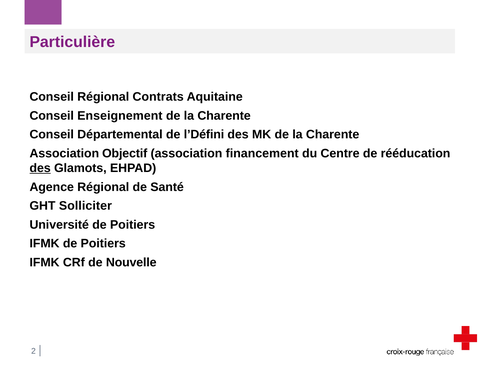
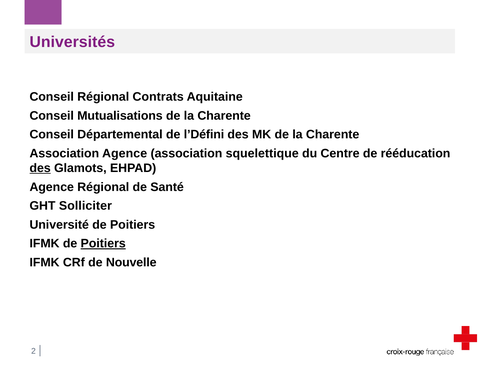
Particulière: Particulière -> Universités (72, 42)
Enseignement: Enseignement -> Mutualisations (120, 116)
Association Objectif: Objectif -> Agence (125, 154)
financement: financement -> squelettique (262, 154)
Poitiers underline: none -> present (103, 244)
